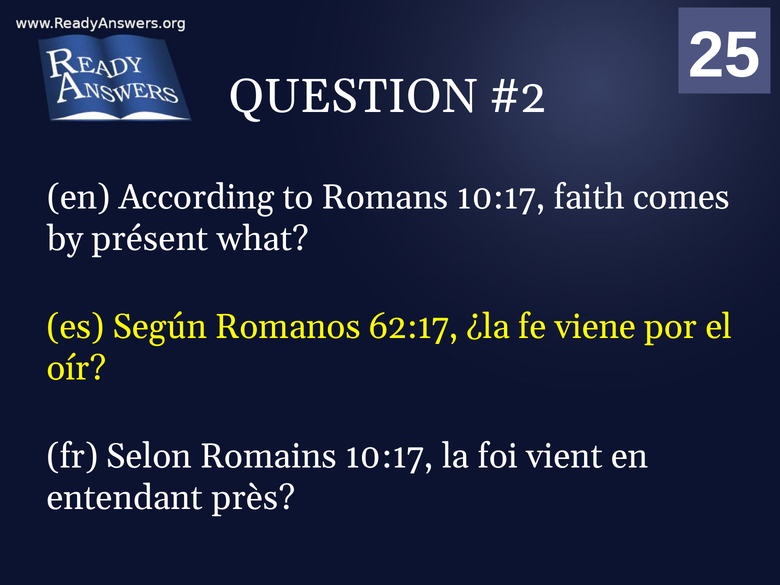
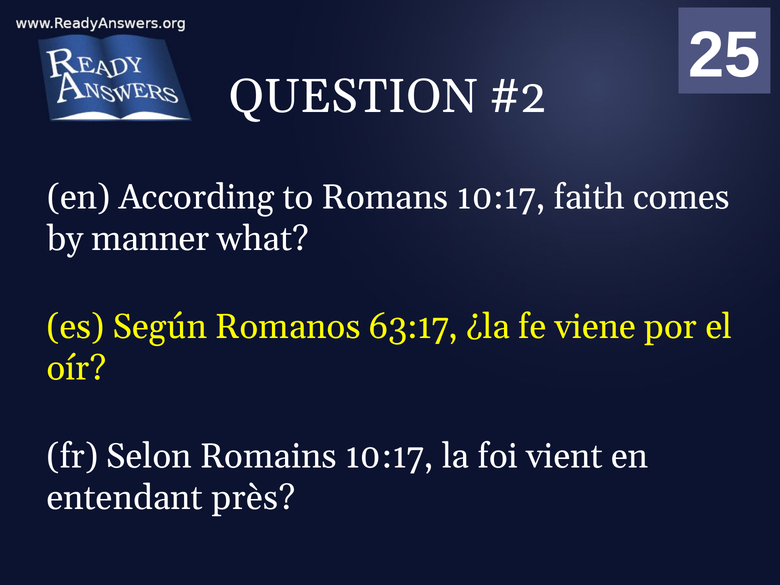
présent: présent -> manner (150, 239)
62:17: 62:17 -> 63:17 (414, 327)
